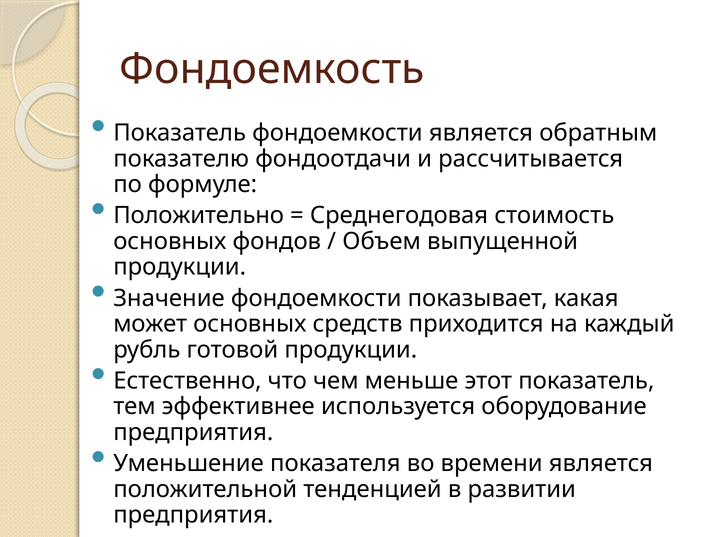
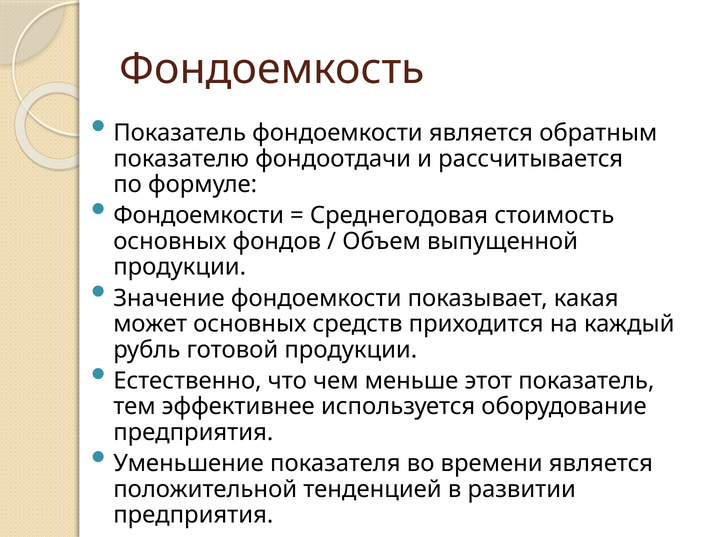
Положительно: Положительно -> Фондоемкости (199, 216)
